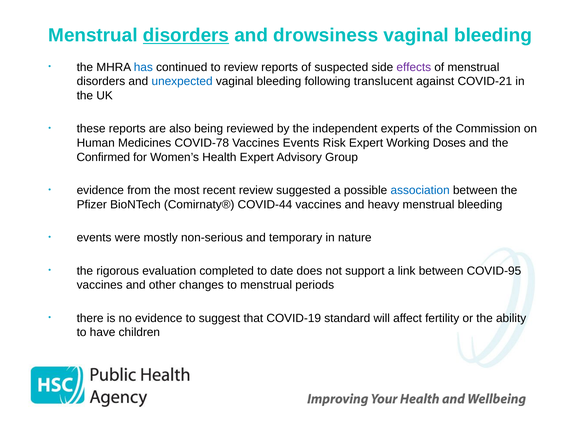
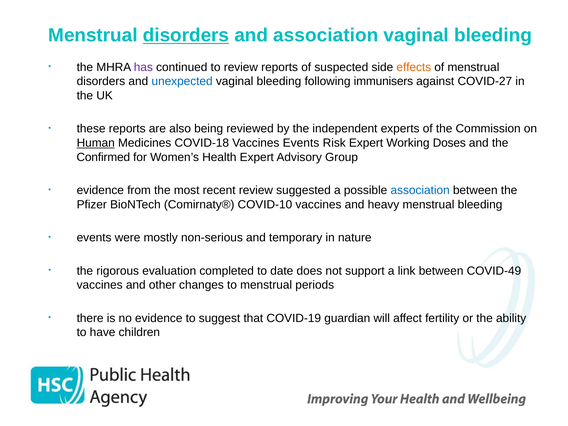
and drowsiness: drowsiness -> association (326, 35)
has colour: blue -> purple (143, 67)
effects colour: purple -> orange (414, 67)
translucent: translucent -> immunisers (383, 81)
COVID-21: COVID-21 -> COVID-27 (485, 81)
Human underline: none -> present (96, 143)
COVID-78: COVID-78 -> COVID-18 (202, 143)
COVID-44: COVID-44 -> COVID-10 (265, 204)
COVID-95: COVID-95 -> COVID-49 (494, 271)
standard: standard -> guardian (347, 318)
